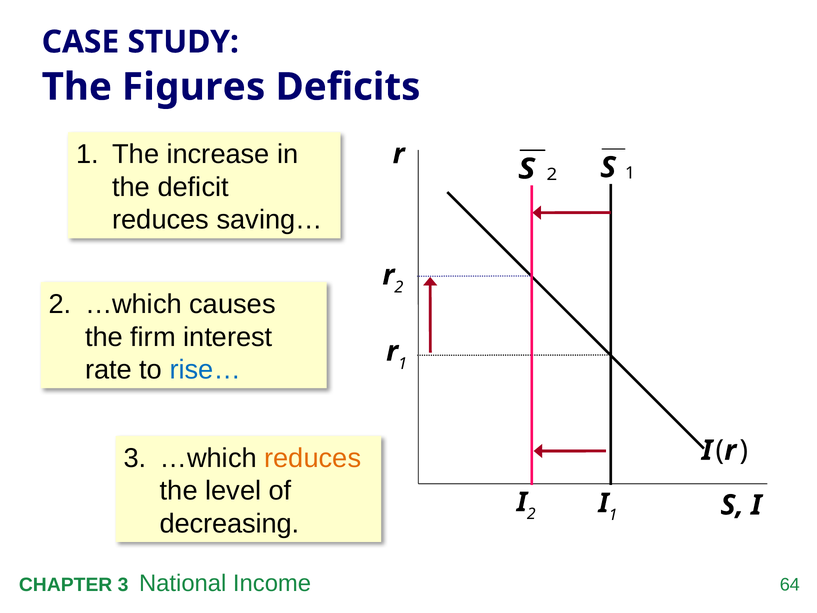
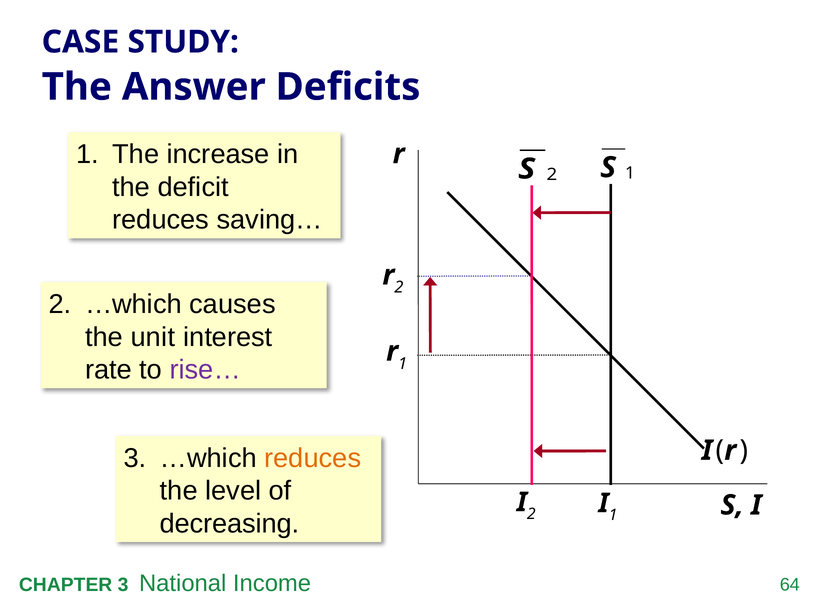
Figures: Figures -> Answer (194, 87)
firm: firm -> unit (153, 337)
rise… colour: blue -> purple (205, 370)
